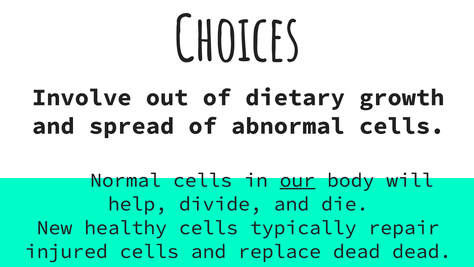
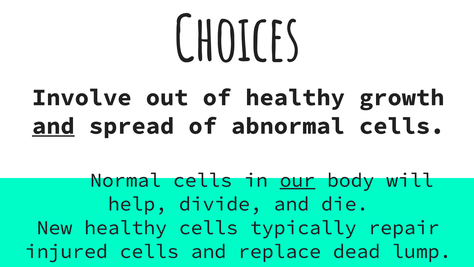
of dietary: dietary -> healthy (295, 97)
and underline: none -> present (53, 126)
dead dead: dead -> lump (422, 251)
